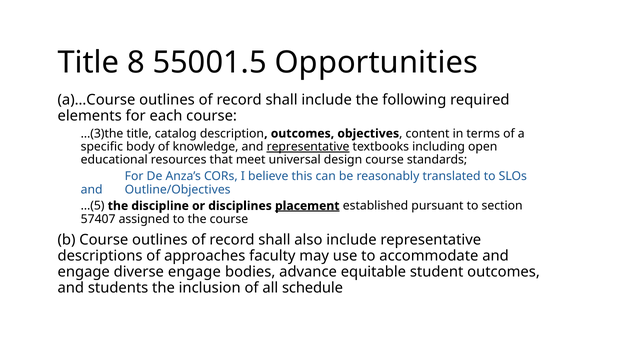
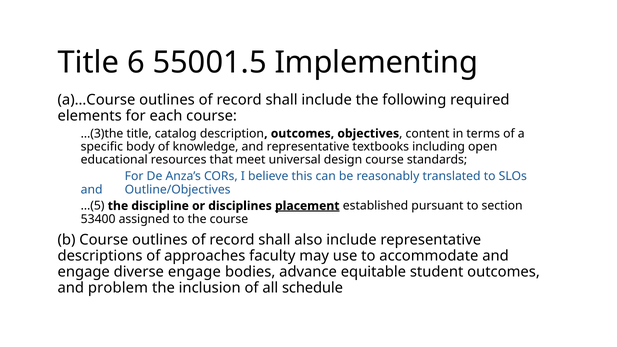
8: 8 -> 6 (136, 63)
Opportunities: Opportunities -> Implementing (376, 63)
representative underline: present -> none (308, 147)
57407: 57407 -> 53400 (98, 219)
students: students -> problem (118, 288)
